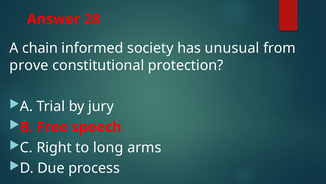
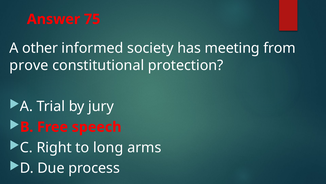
28: 28 -> 75 (92, 19)
chain: chain -> other (40, 48)
unusual: unusual -> meeting (232, 48)
